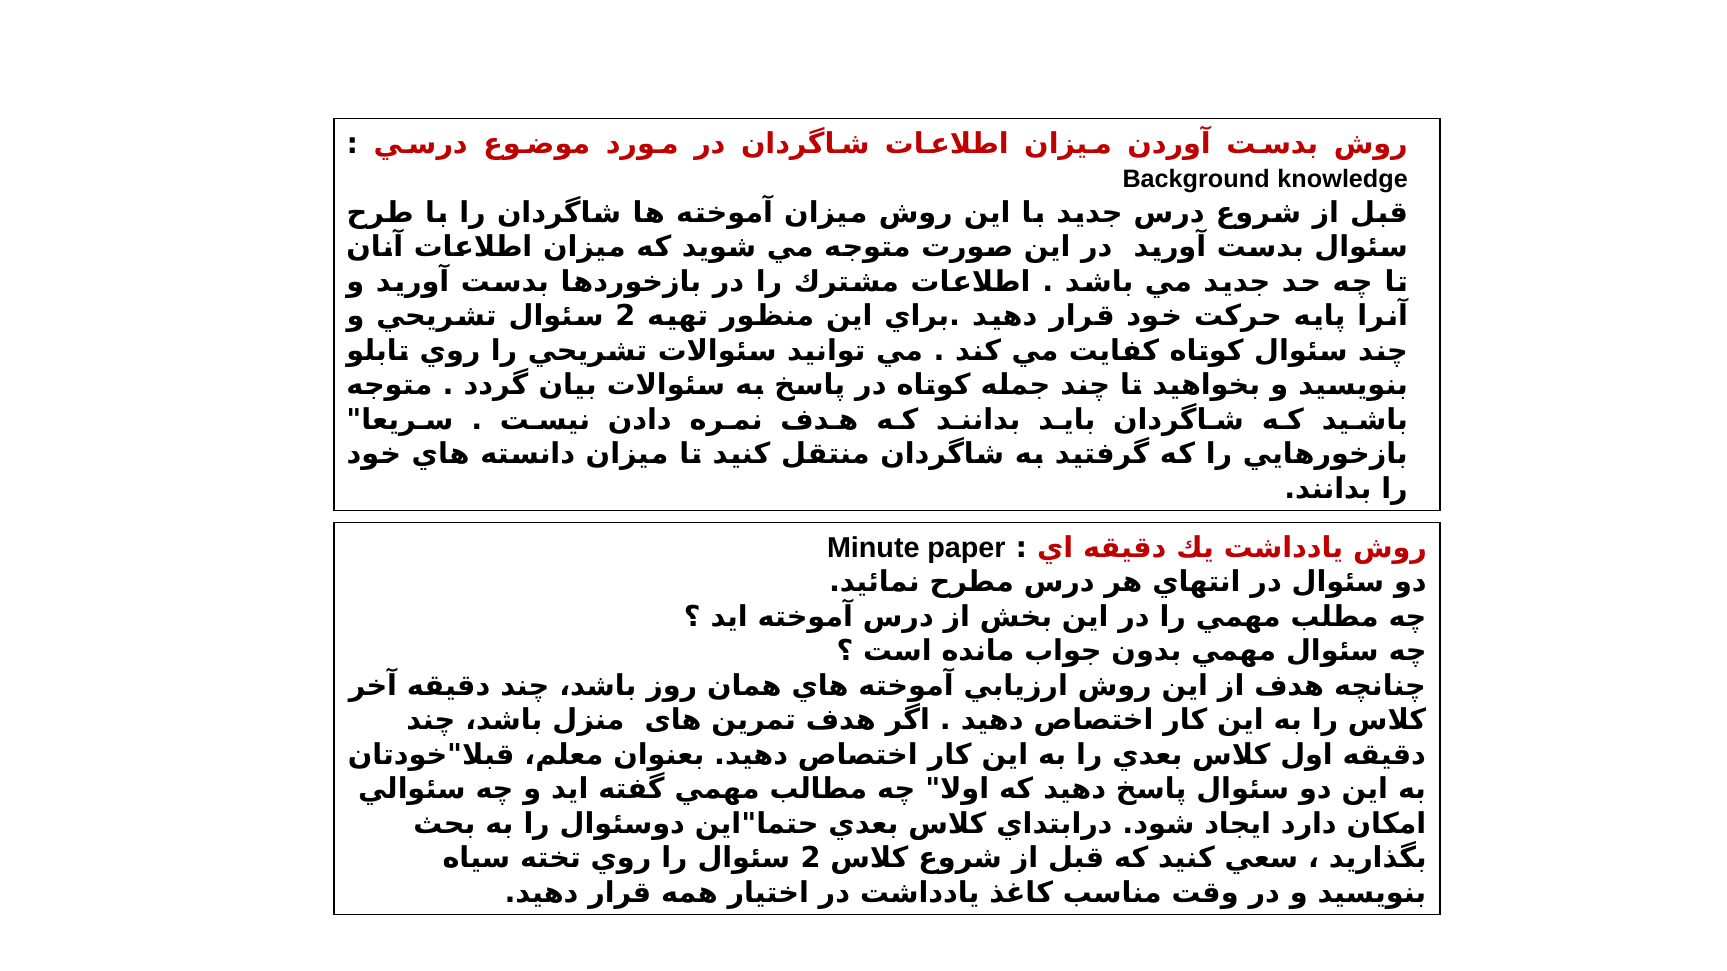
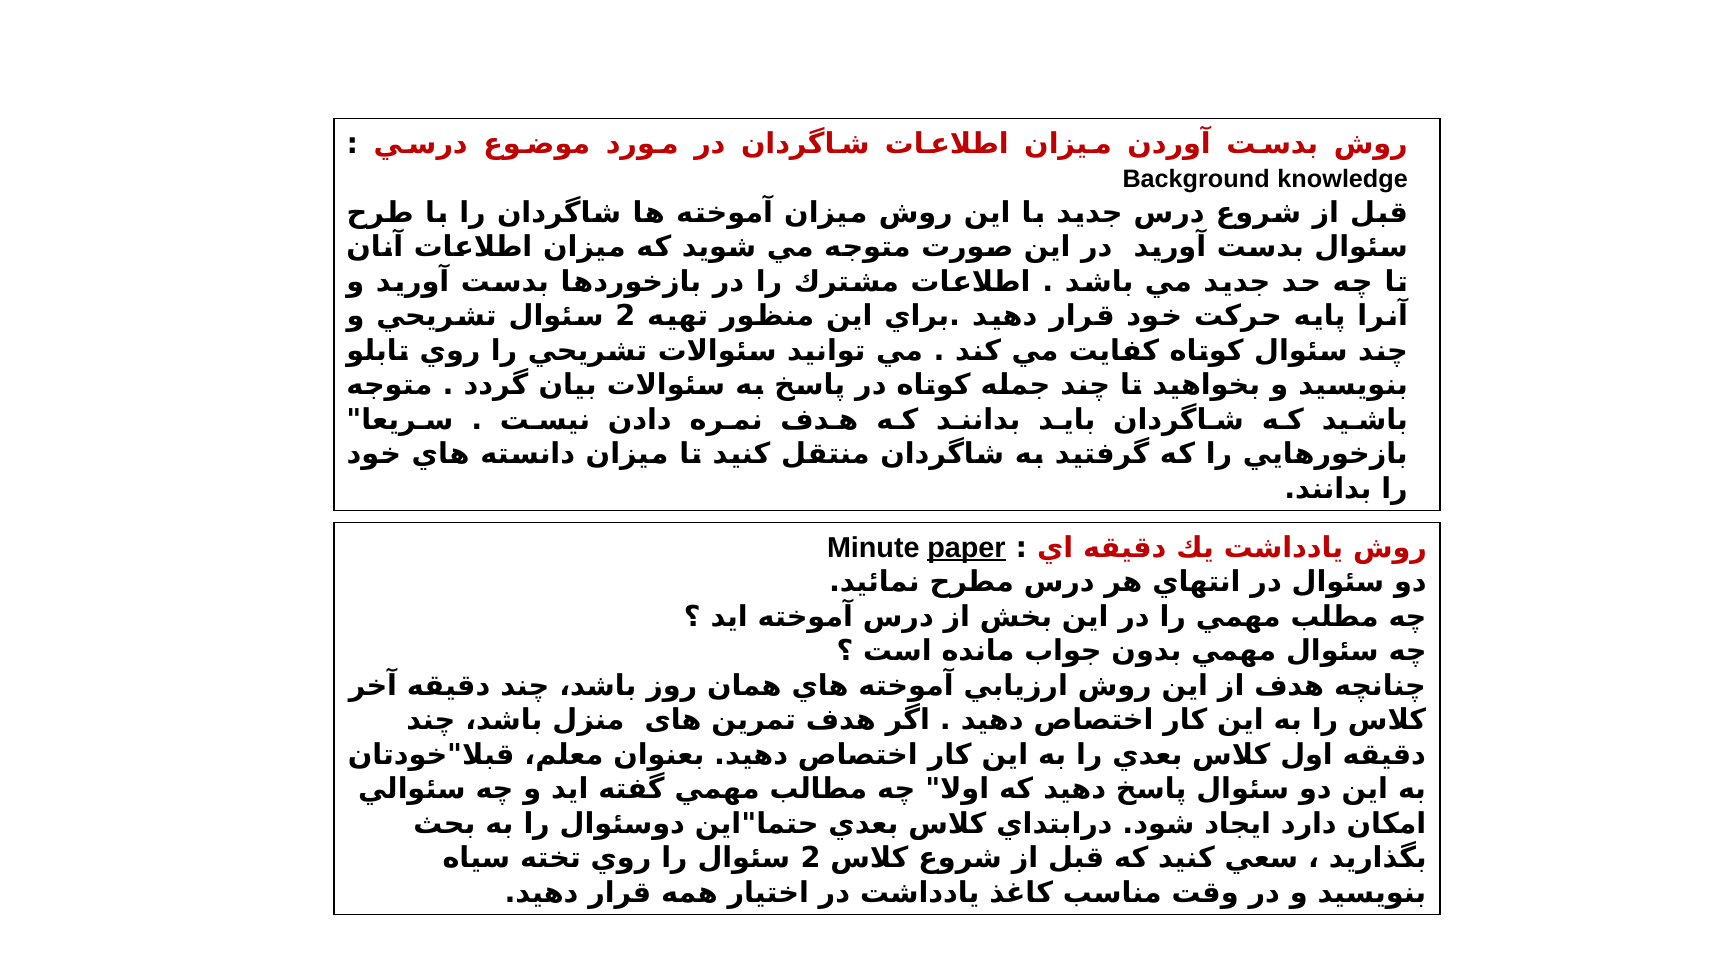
paper underline: none -> present (966, 548)
